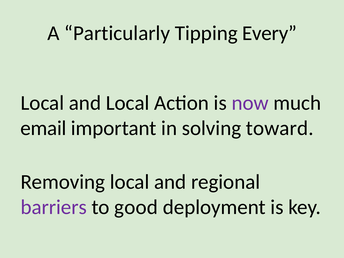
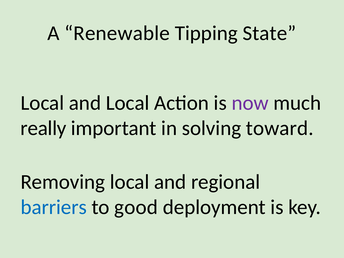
Particularly: Particularly -> Renewable (117, 33)
Every: Every -> State (269, 33)
email: email -> really (43, 128)
barriers colour: purple -> blue (54, 207)
